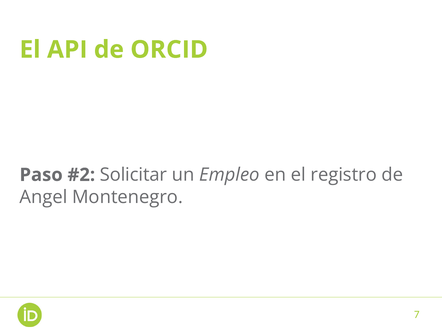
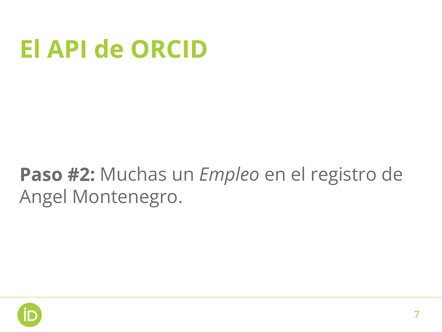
Solicitar: Solicitar -> Muchas (133, 175)
